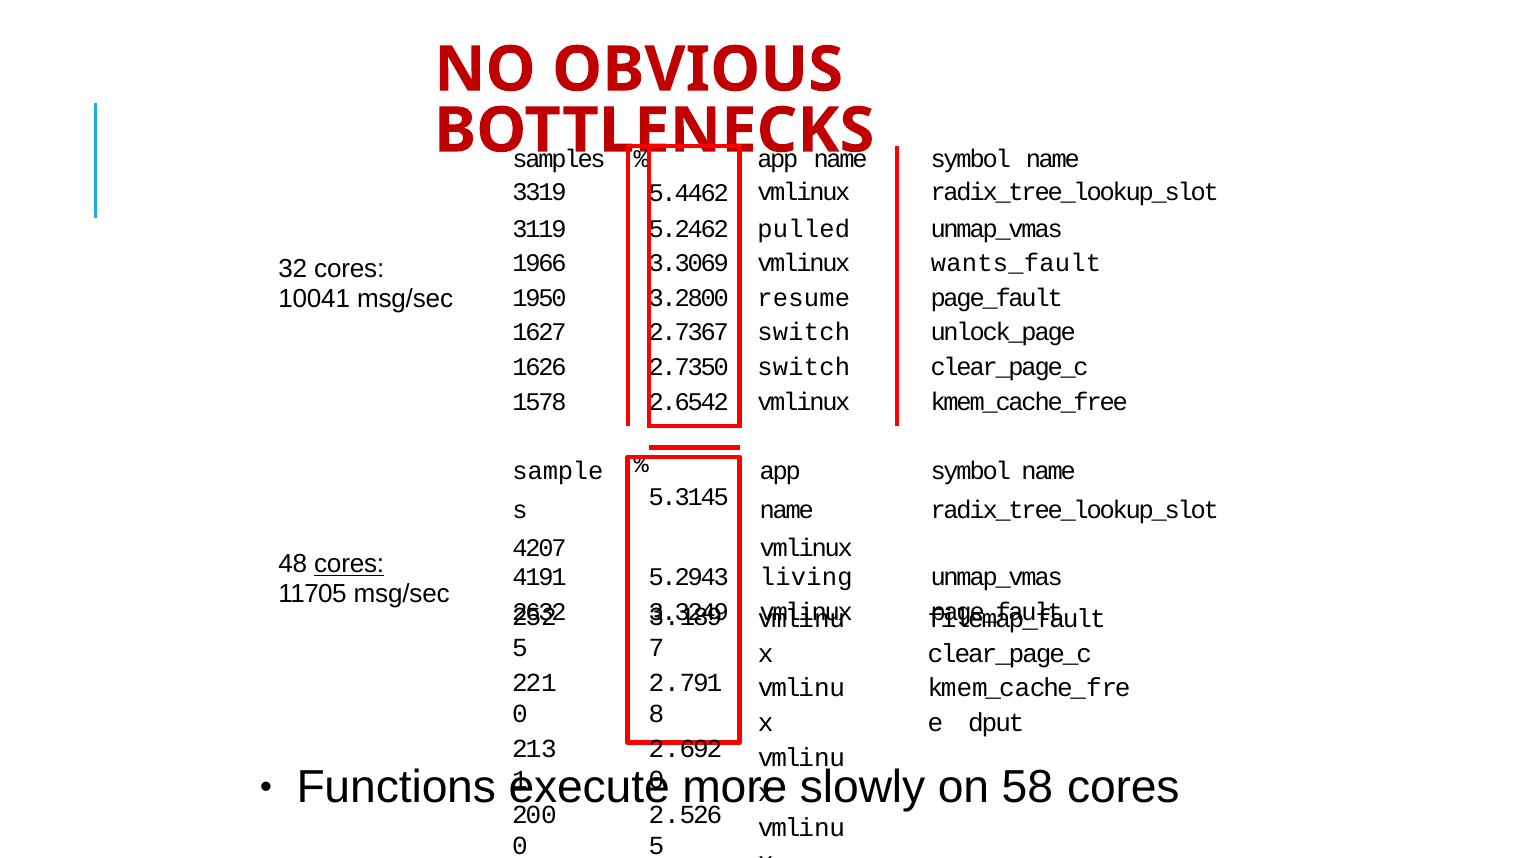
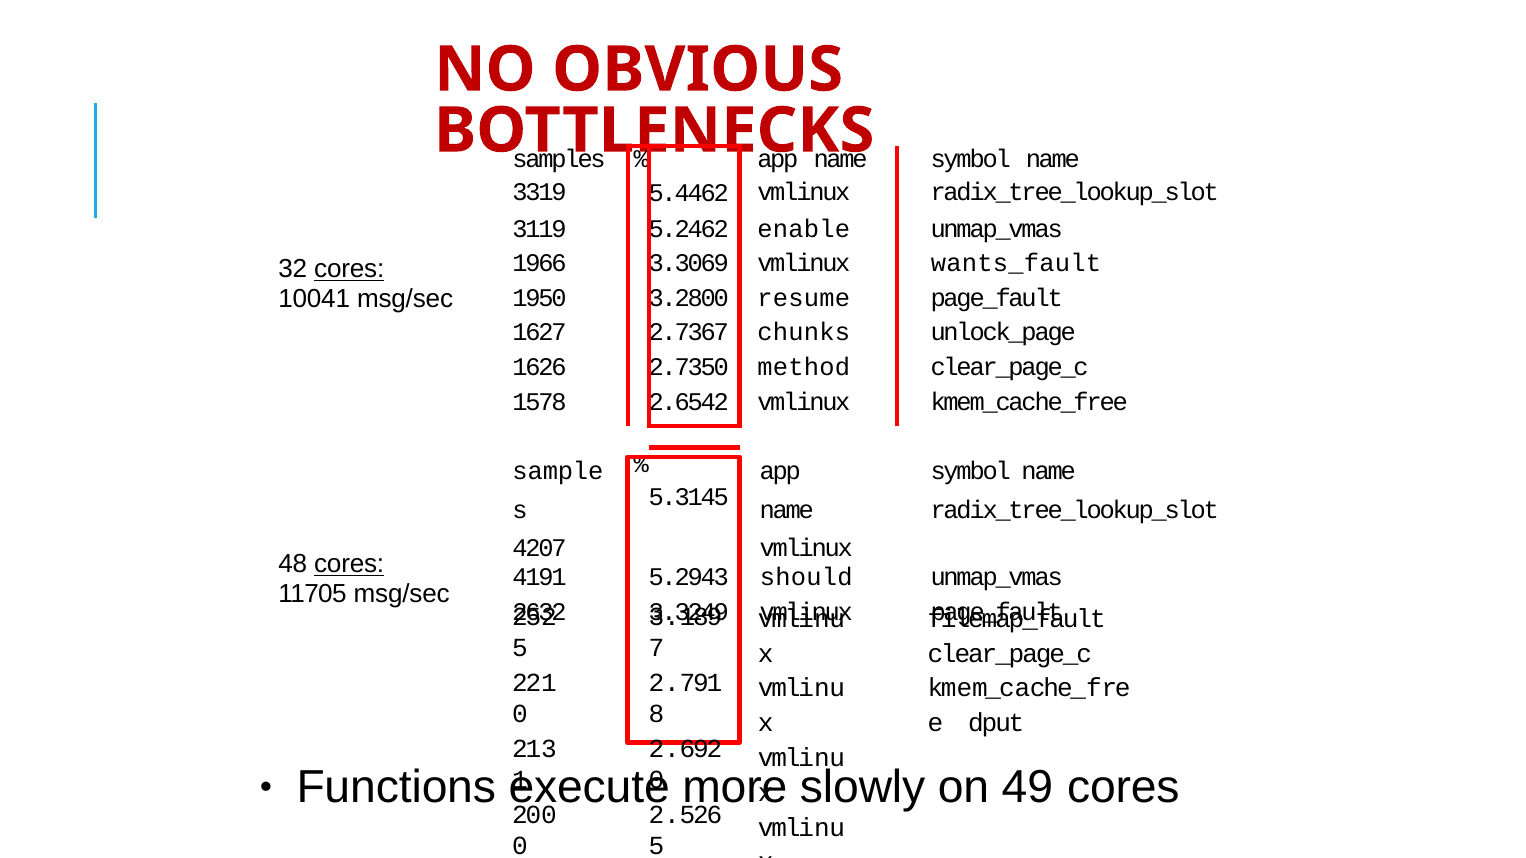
pulled: pulled -> enable (804, 229)
cores underline: none -> present (349, 269)
2.7367 switch: switch -> chunks (804, 333)
2.7350 switch: switch -> method (804, 367)
living: living -> should (806, 578)
58: 58 -> 49 (1027, 788)
